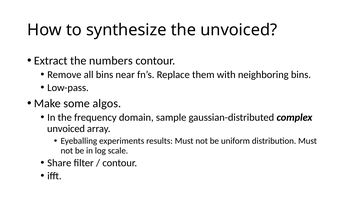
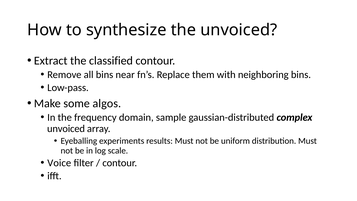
numbers: numbers -> classified (111, 61)
Share: Share -> Voice (59, 163)
